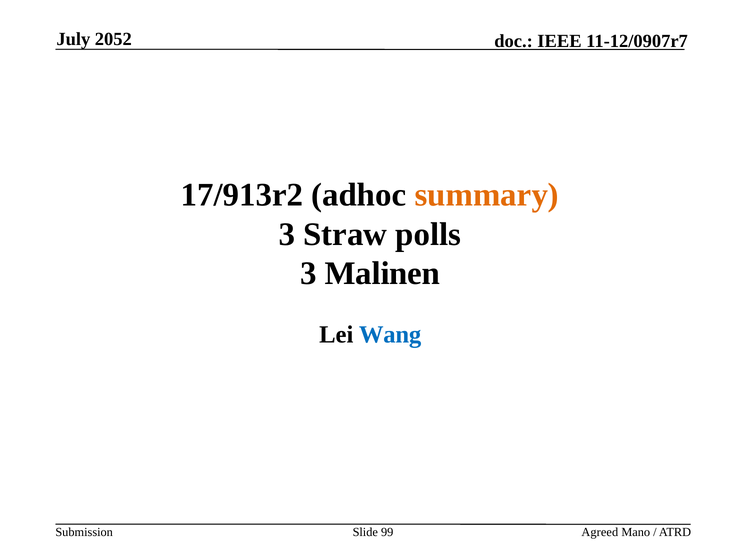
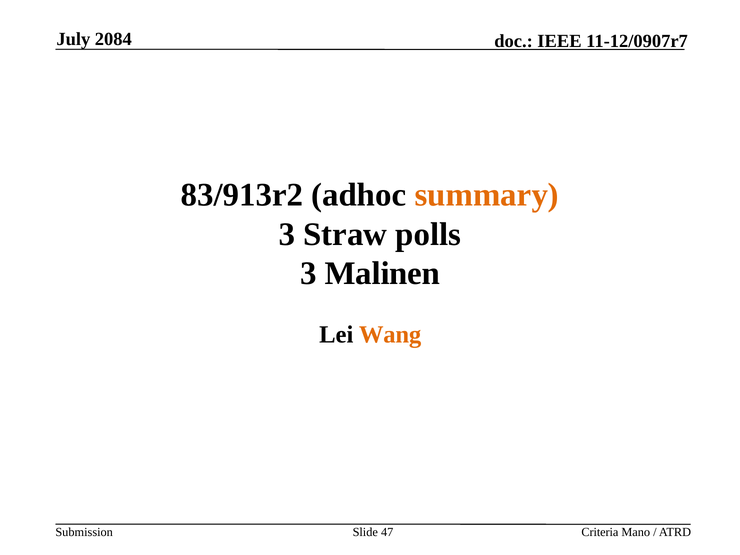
2052: 2052 -> 2084 (113, 39)
17/913r2: 17/913r2 -> 83/913r2 (242, 195)
Wang colour: blue -> orange (390, 335)
99: 99 -> 47 (387, 532)
Agreed: Agreed -> Criteria (600, 532)
